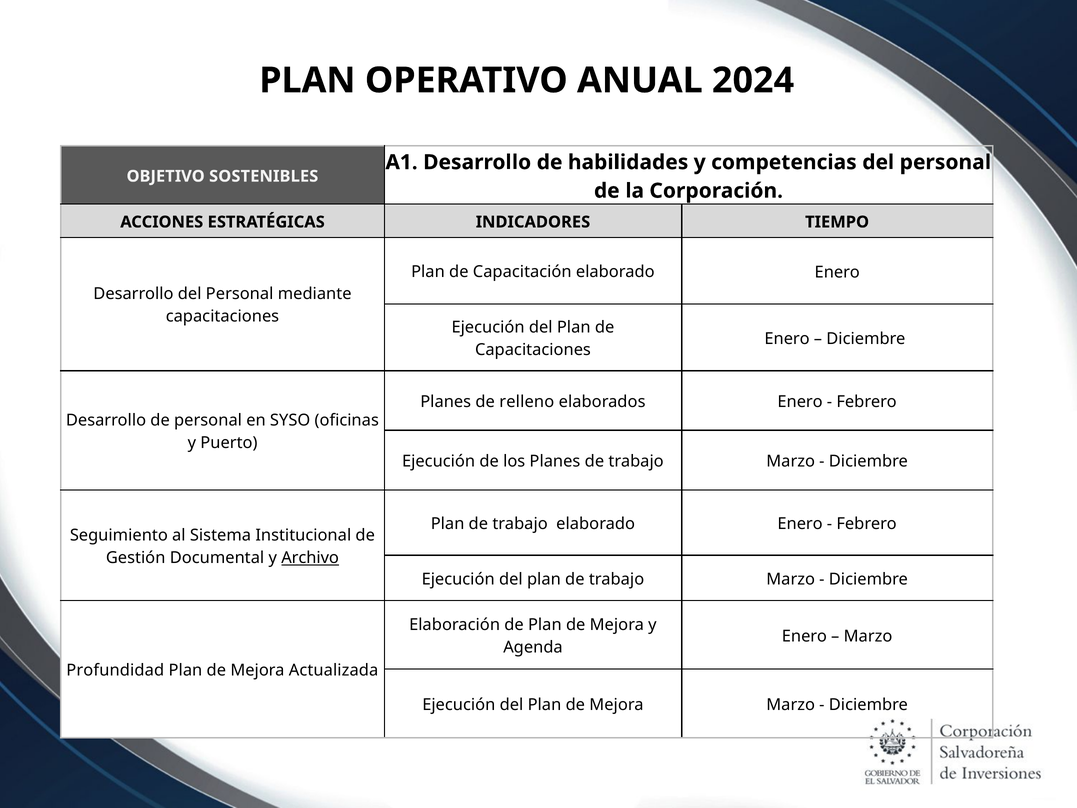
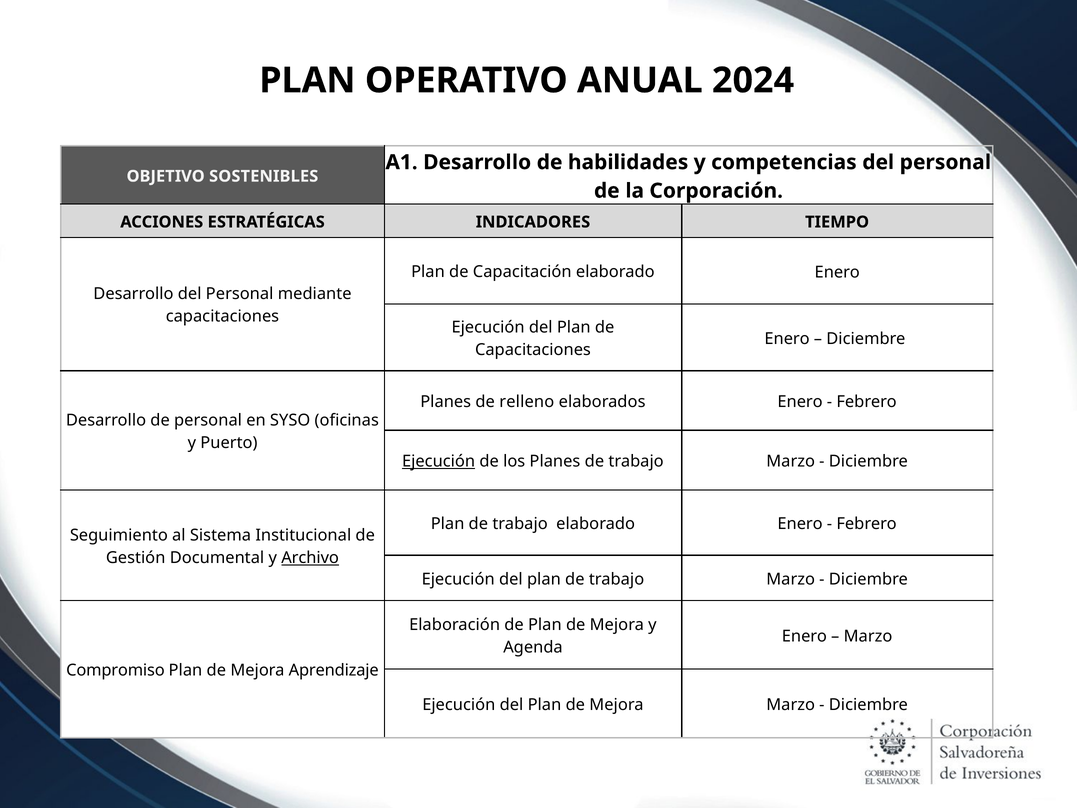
Ejecución underline: none -> present (439, 461)
Profundidad: Profundidad -> Compromiso (115, 670)
Actualizada: Actualizada -> Aprendizaje (334, 670)
